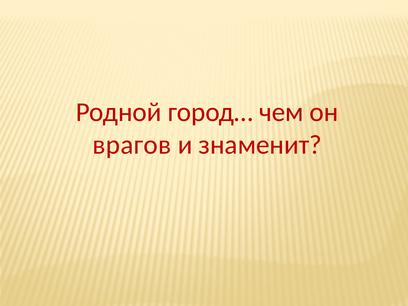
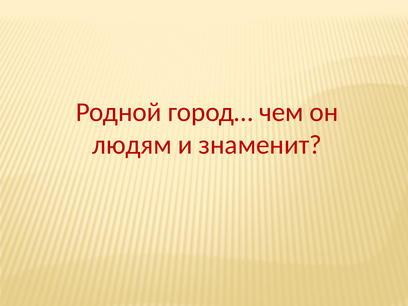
врагов: врагов -> людям (132, 145)
